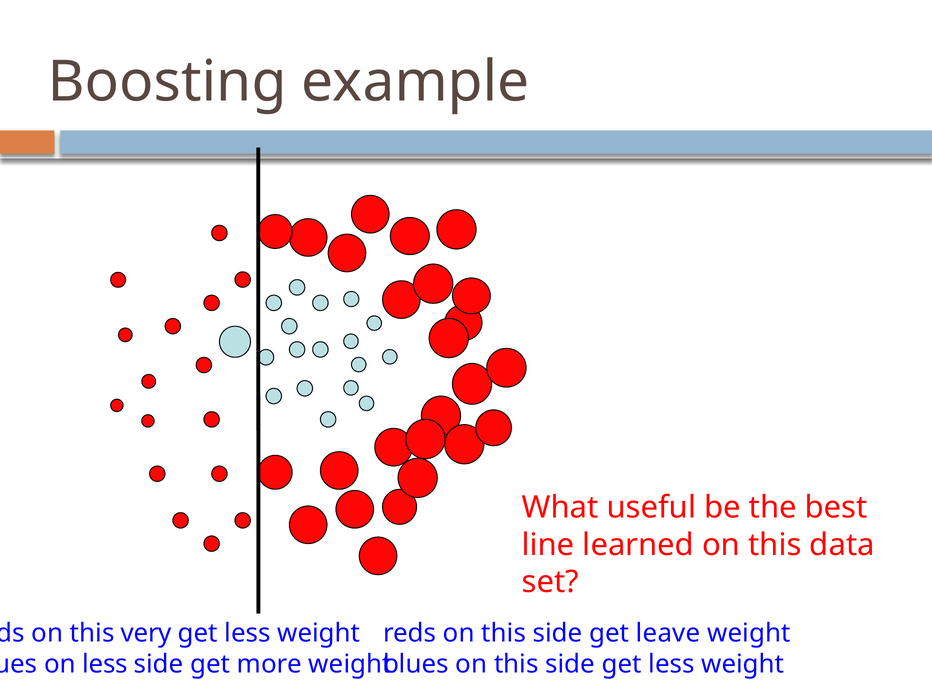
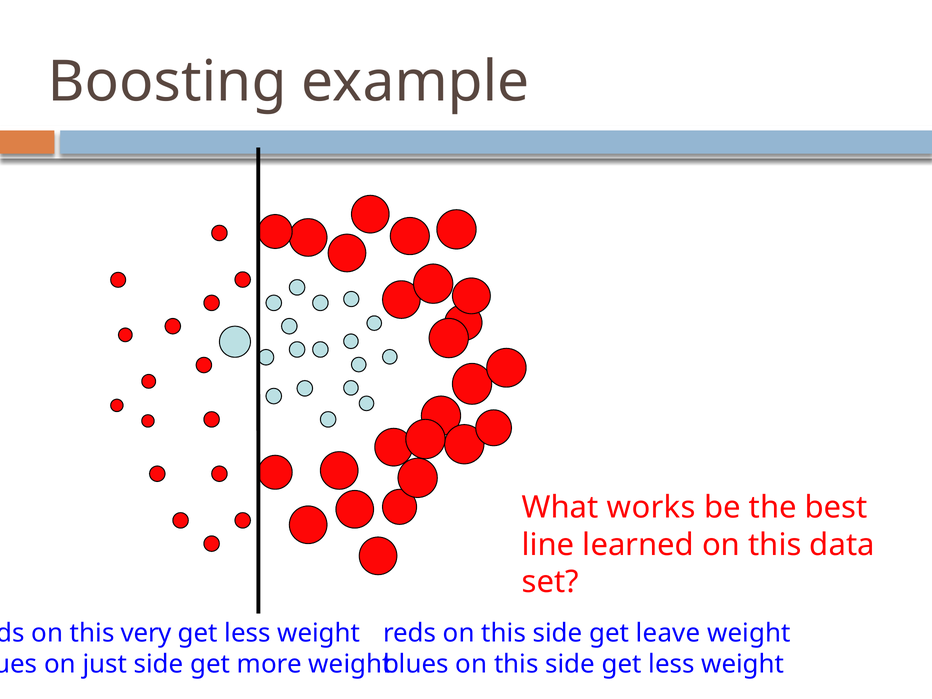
useful: useful -> works (651, 508)
on less: less -> just (105, 664)
